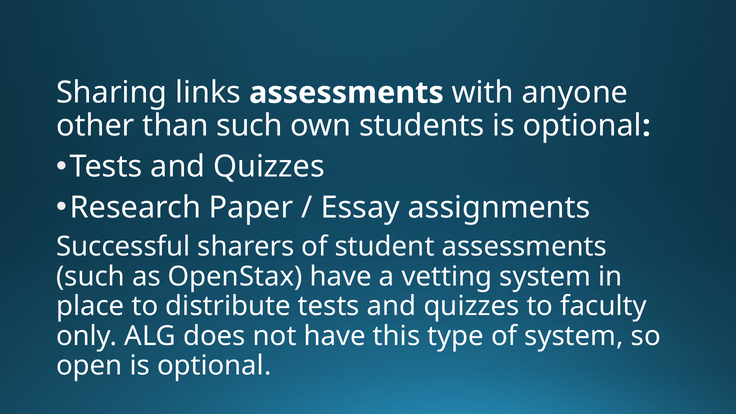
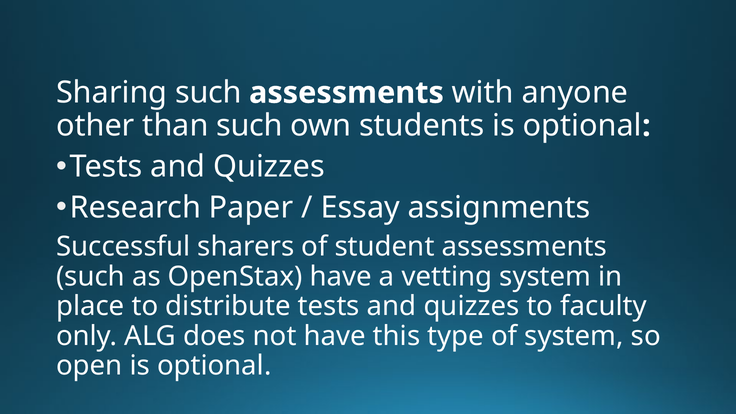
Sharing links: links -> such (208, 93)
